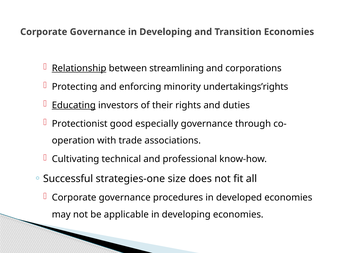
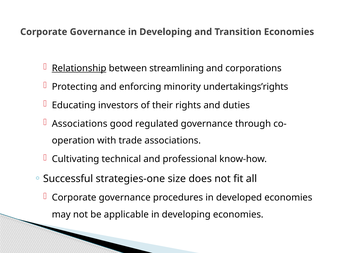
Educating underline: present -> none (74, 105)
Protectionist: Protectionist -> Associations (80, 124)
especially: especially -> regulated (157, 124)
